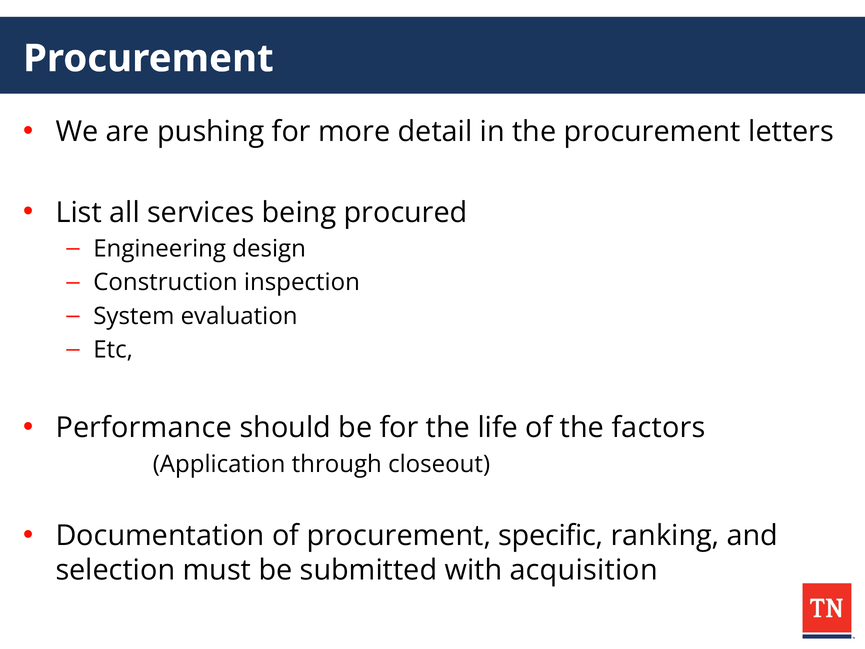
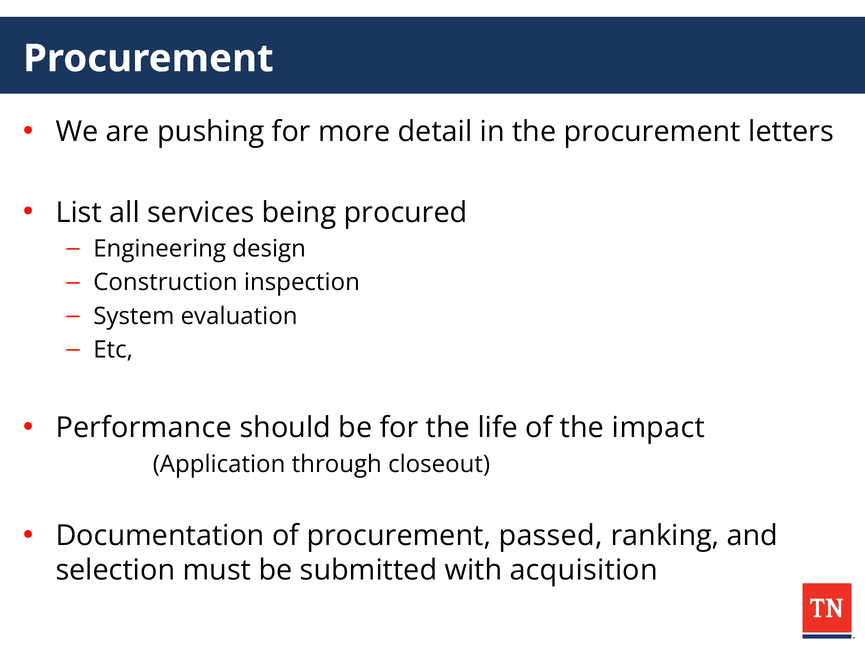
factors: factors -> impact (659, 428)
specific: specific -> passed (551, 535)
